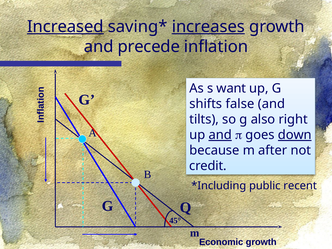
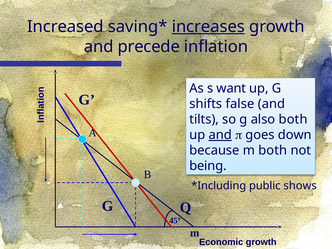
Increased underline: present -> none (65, 27)
also right: right -> both (293, 119)
down underline: present -> none (295, 135)
m after: after -> both (273, 150)
credit: credit -> being (208, 166)
recent: recent -> shows (300, 186)
